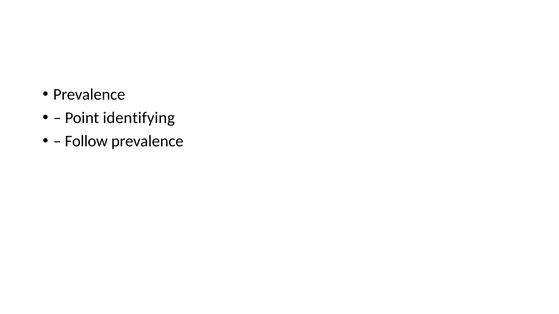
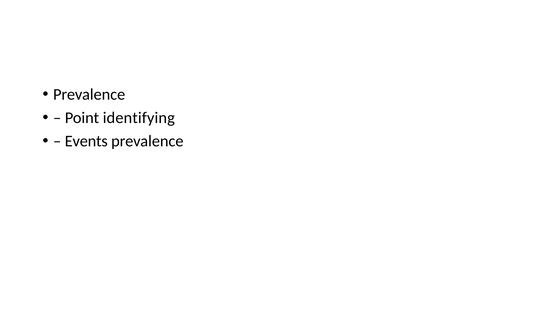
Follow: Follow -> Events (86, 141)
